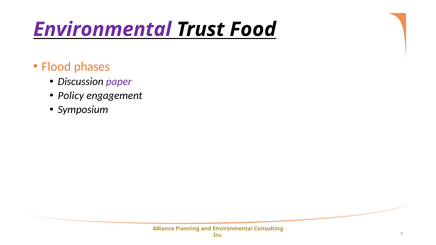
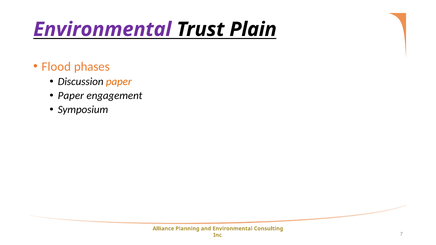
Food: Food -> Plain (253, 29)
paper colour: purple -> orange (119, 82)
Policy: Policy -> Paper (71, 96)
